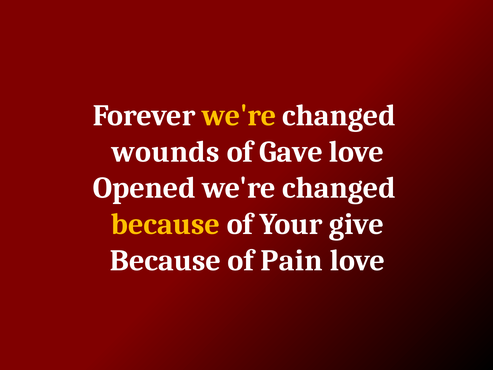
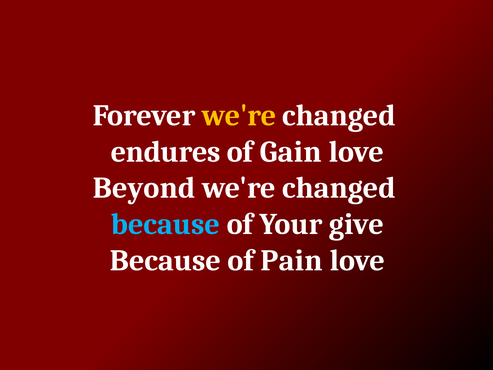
wounds: wounds -> endures (166, 152)
Gave: Gave -> Gain (291, 152)
Opened: Opened -> Beyond (144, 188)
because colour: yellow -> light blue (166, 224)
